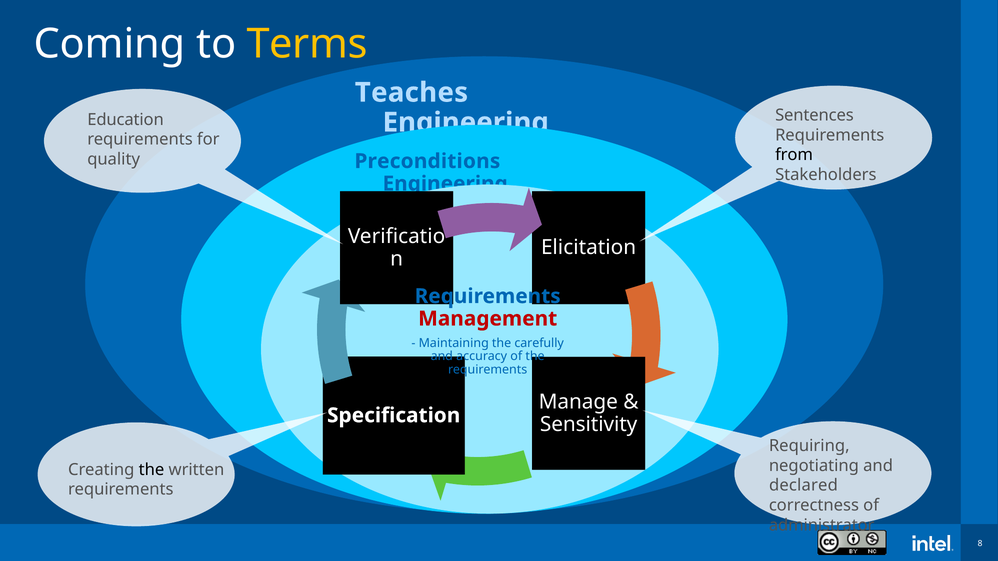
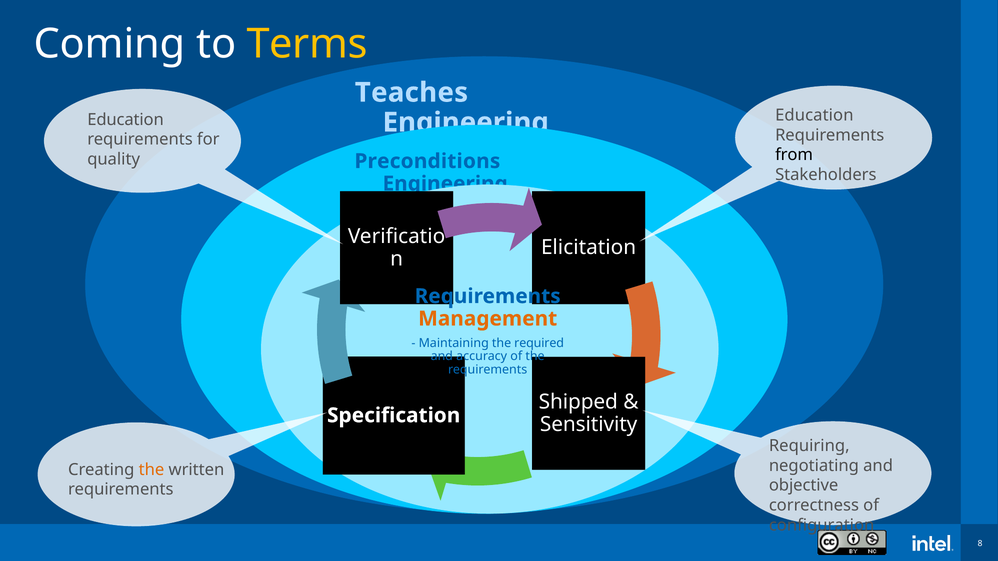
Sentences: Sentences -> Education (814, 115)
Management colour: red -> orange (488, 319)
carefully: carefully -> required (539, 343)
Manage: Manage -> Shipped (578, 402)
the colour: black -> orange (151, 470)
declared: declared -> objective (804, 486)
administrator: administrator -> configuration (822, 526)
